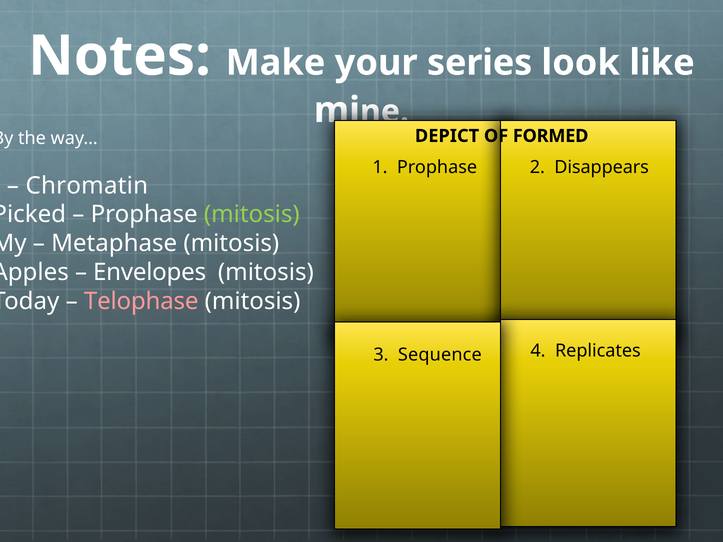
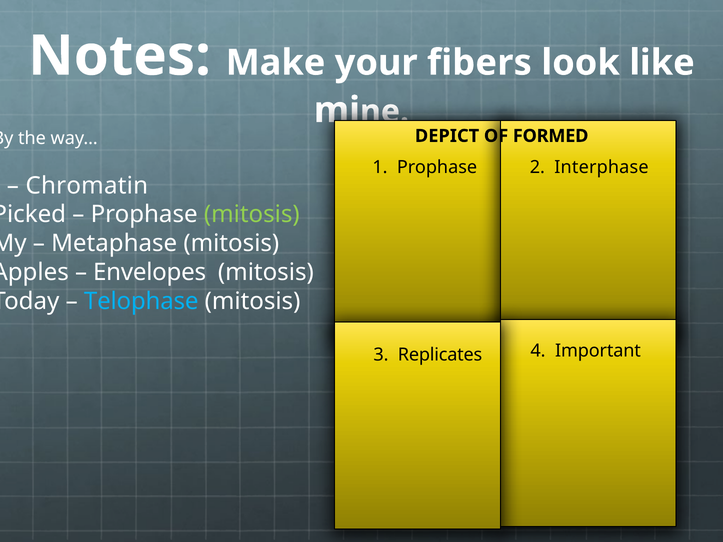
series: series -> fibers (479, 63)
Disappears: Disappears -> Interphase (601, 167)
Telophase colour: pink -> light blue (141, 301)
Replicates: Replicates -> Important (598, 351)
Sequence: Sequence -> Replicates (440, 355)
